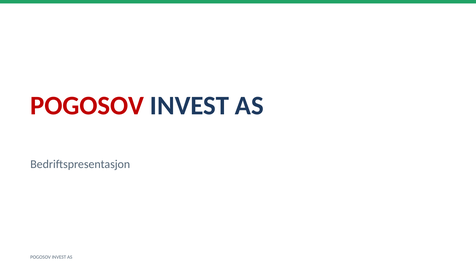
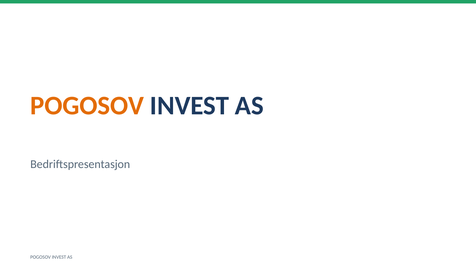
POGOSOV colour: red -> orange (87, 106)
